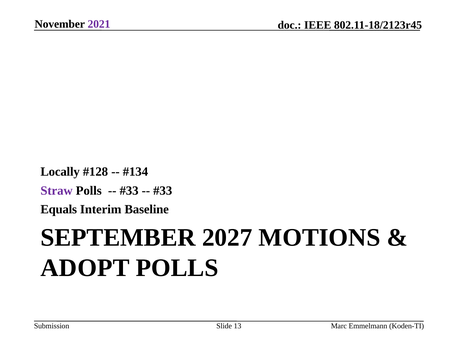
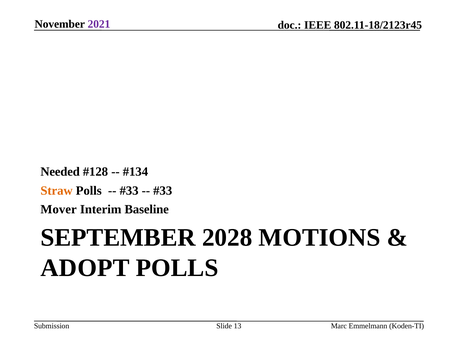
Locally: Locally -> Needed (60, 172)
Straw colour: purple -> orange (57, 191)
Equals: Equals -> Mover (59, 210)
2027: 2027 -> 2028 (227, 238)
